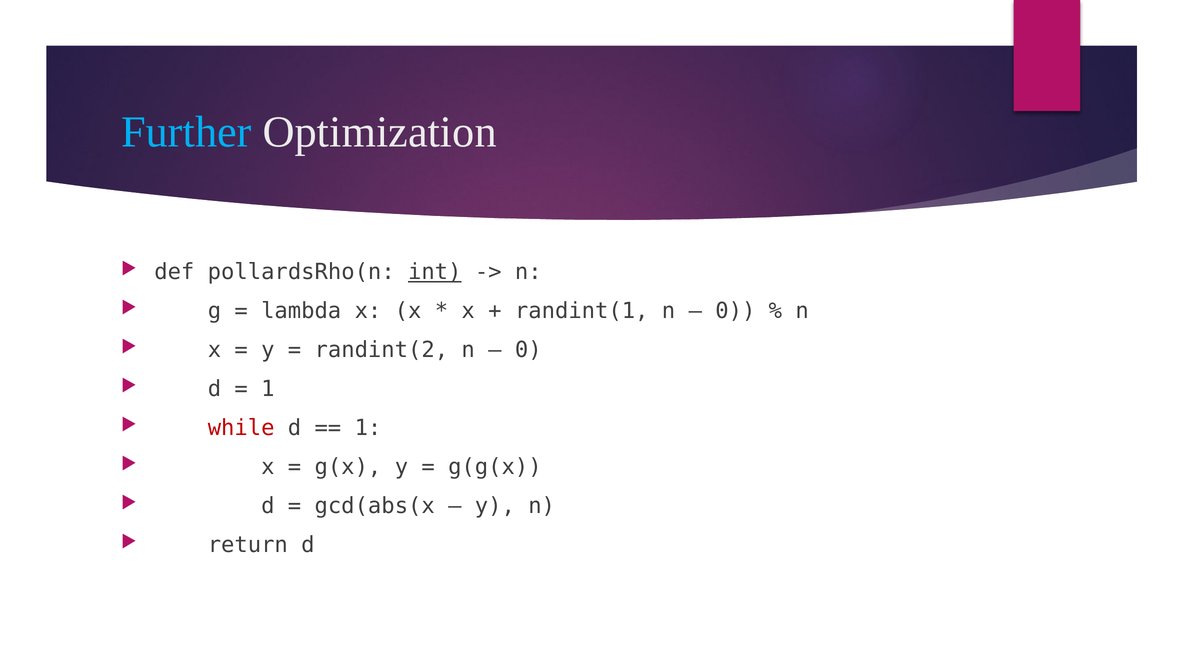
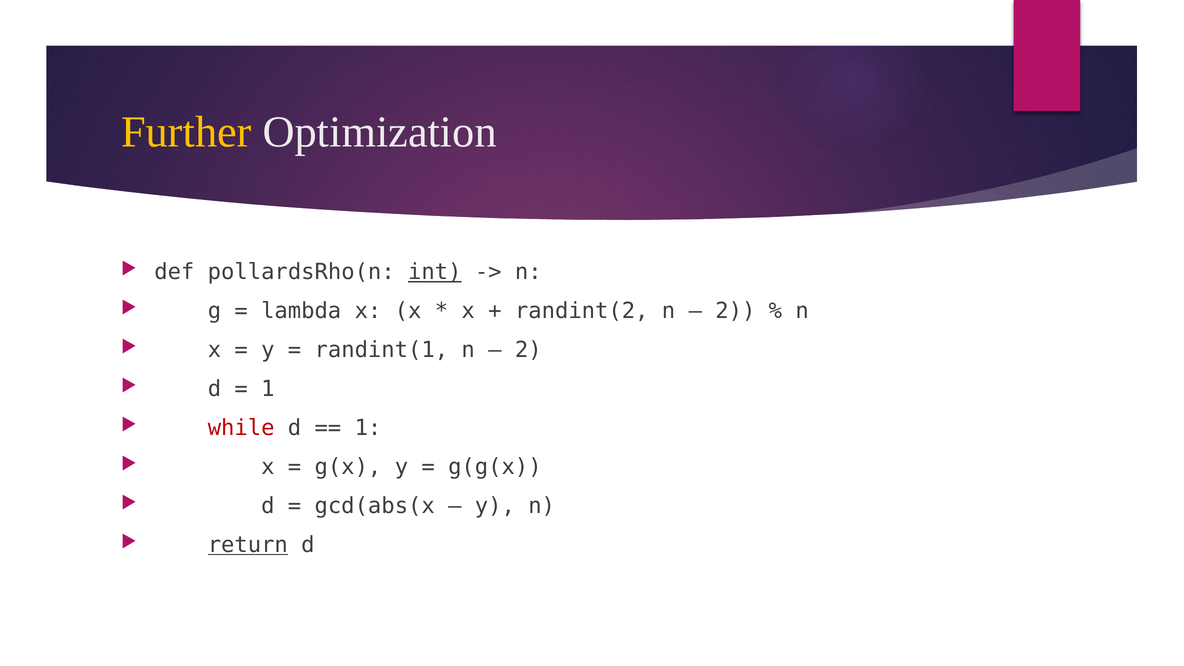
Further colour: light blue -> yellow (186, 132)
randint(1: randint(1 -> randint(2 (582, 311)
0: 0 -> 2 (735, 311)
randint(2: randint(2 -> randint(1 (381, 350)
0: 0 -> 2 (528, 350)
return underline: none -> present (248, 545)
